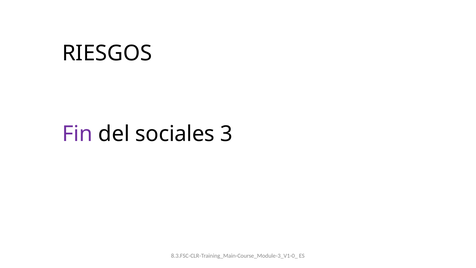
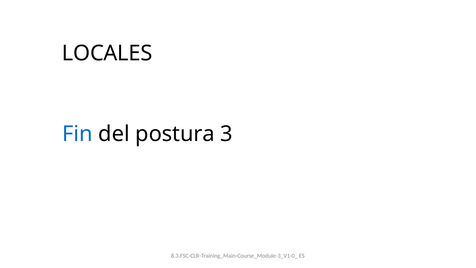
RIESGOS: RIESGOS -> LOCALES (107, 53)
Fin colour: purple -> blue (77, 134)
sociales: sociales -> postura (175, 134)
